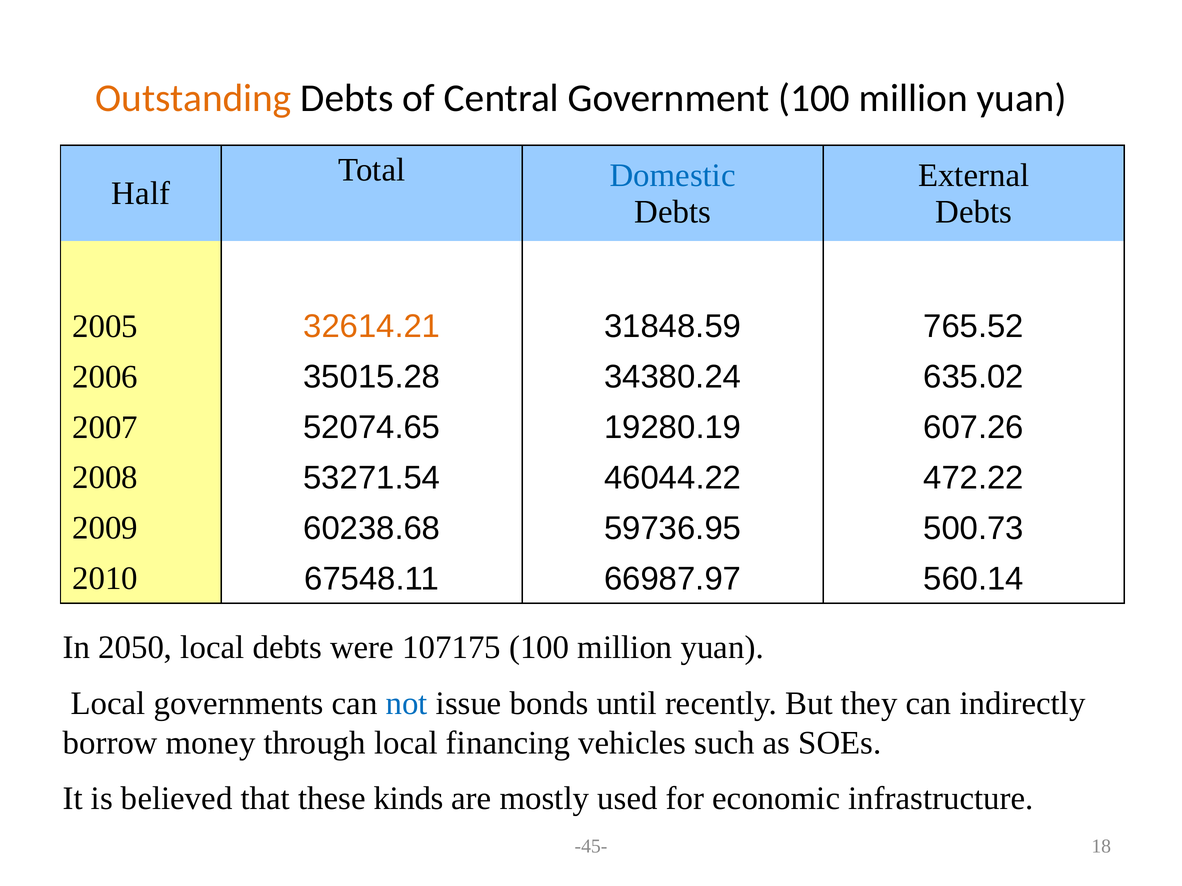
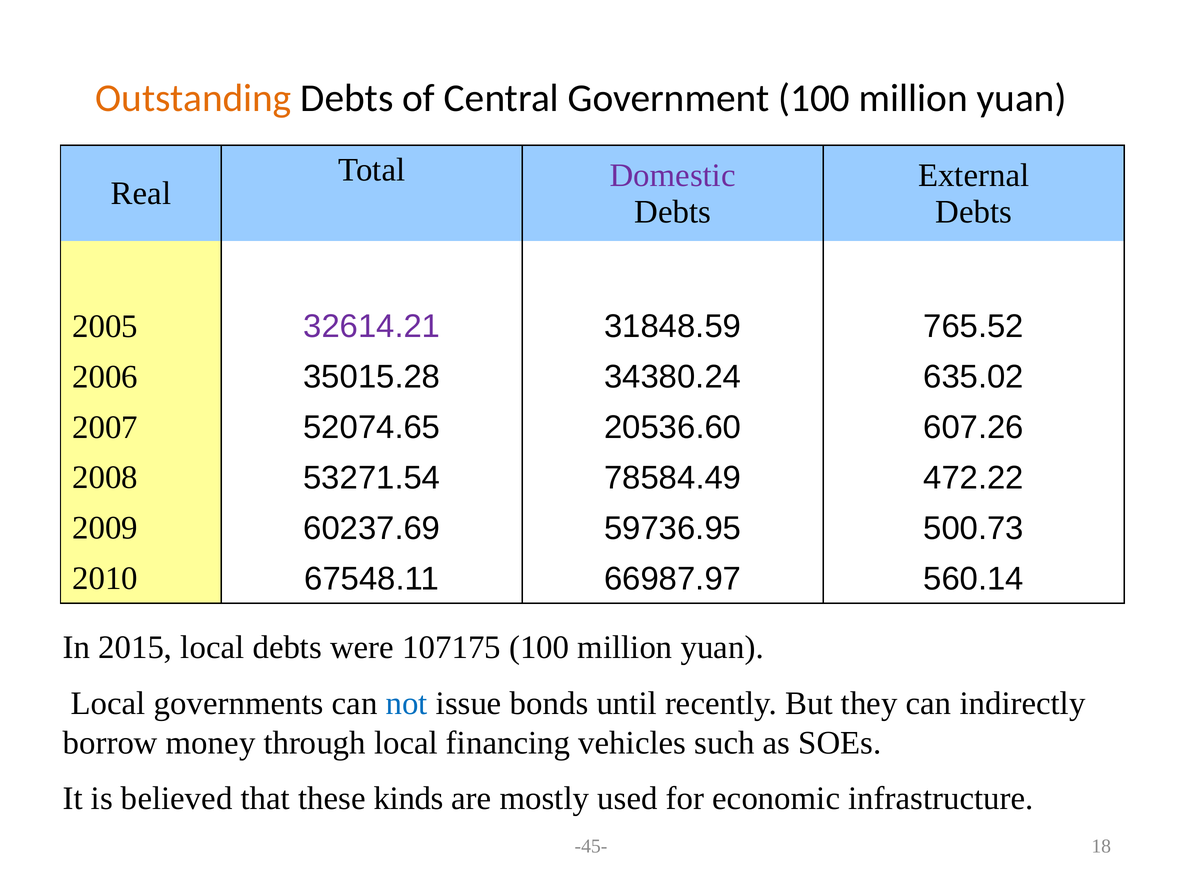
Domestic colour: blue -> purple (673, 175)
Half: Half -> Real (141, 194)
32614.21 colour: orange -> purple (372, 327)
19280.19: 19280.19 -> 20536.60 (673, 428)
46044.22: 46044.22 -> 78584.49 (673, 478)
60238.68: 60238.68 -> 60237.69 (372, 529)
2050: 2050 -> 2015 (135, 648)
